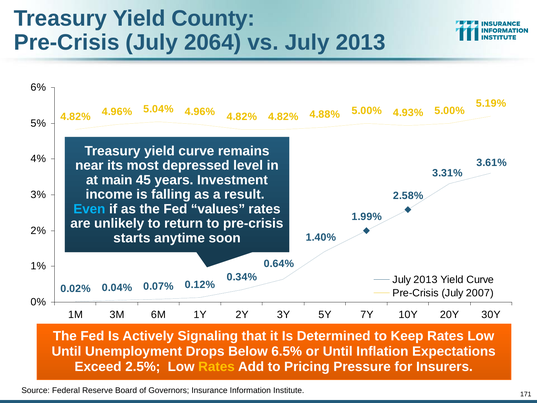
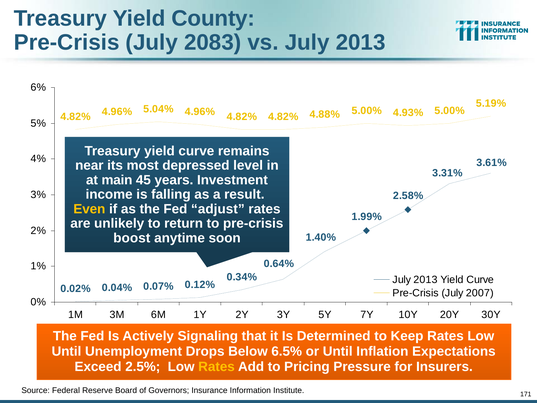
2064: 2064 -> 2083 (213, 42)
Even colour: light blue -> yellow (89, 209)
values: values -> adjust (218, 209)
starts: starts -> boost (132, 238)
